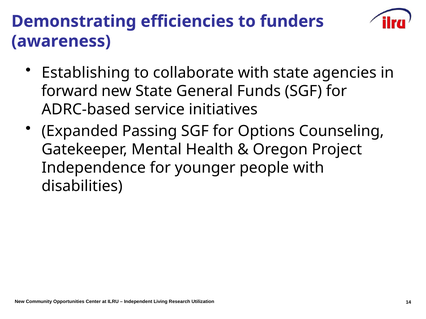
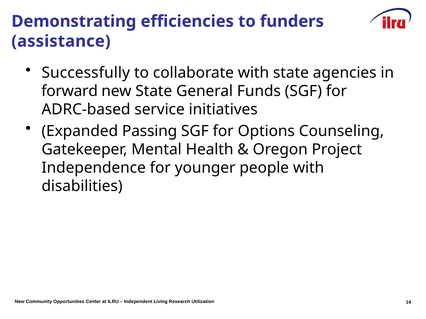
awareness: awareness -> assistance (61, 41)
Establishing: Establishing -> Successfully (86, 73)
